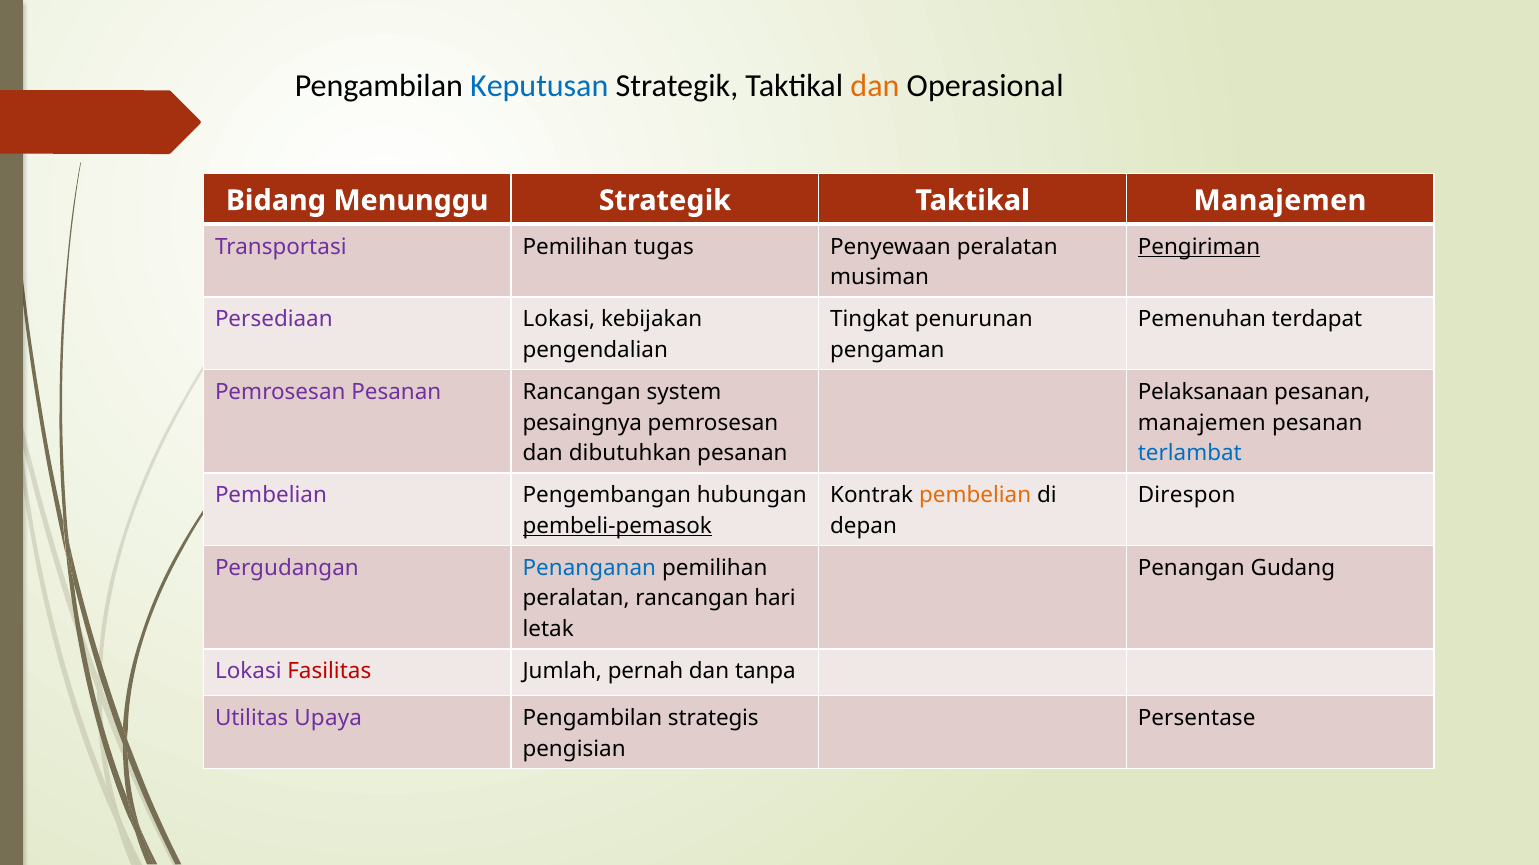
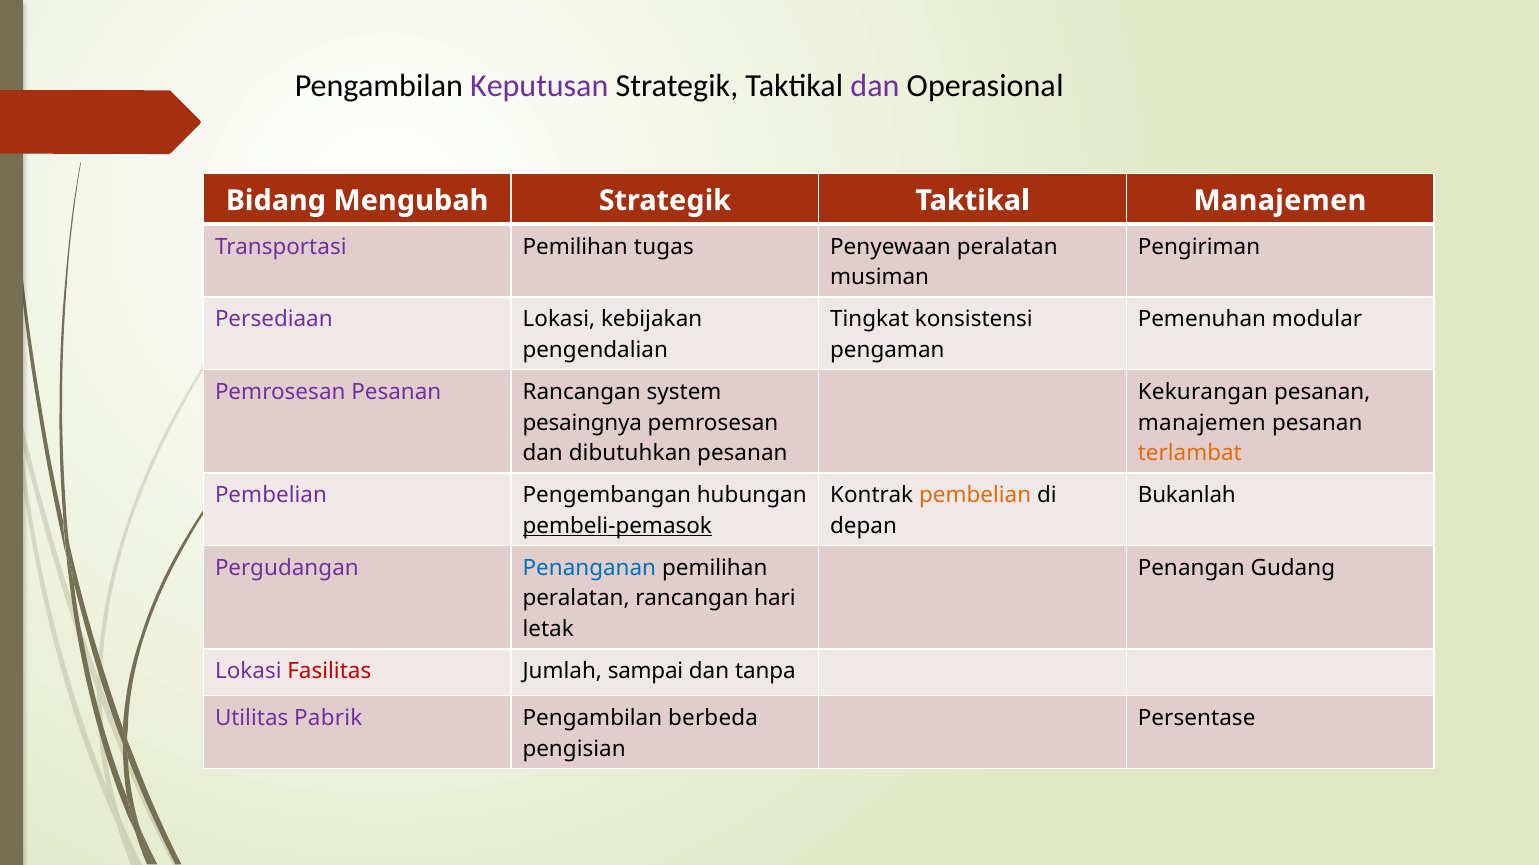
Keputusan colour: blue -> purple (539, 86)
dan colour: orange -> purple (875, 86)
Menunggu: Menunggu -> Mengubah (411, 201)
Pengiriman underline: present -> none (1199, 247)
penurunan: penurunan -> konsistensi (974, 320)
terdapat: terdapat -> modular (1317, 320)
Pelaksanaan: Pelaksanaan -> Kekurangan (1203, 392)
terlambat colour: blue -> orange (1190, 454)
Direspon: Direspon -> Bukanlah (1187, 496)
pernah: pernah -> sampai (646, 672)
Upaya: Upaya -> Pabrik (328, 719)
strategis: strategis -> berbeda (713, 719)
